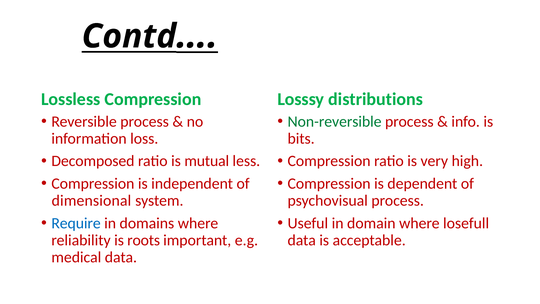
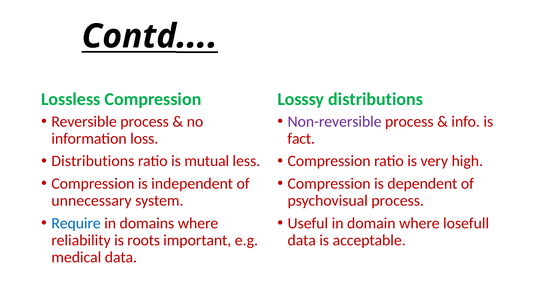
Non-reversible colour: green -> purple (335, 121)
bits: bits -> fact (301, 138)
Decomposed: Decomposed -> Distributions (93, 161)
dimensional: dimensional -> unnecessary (91, 201)
